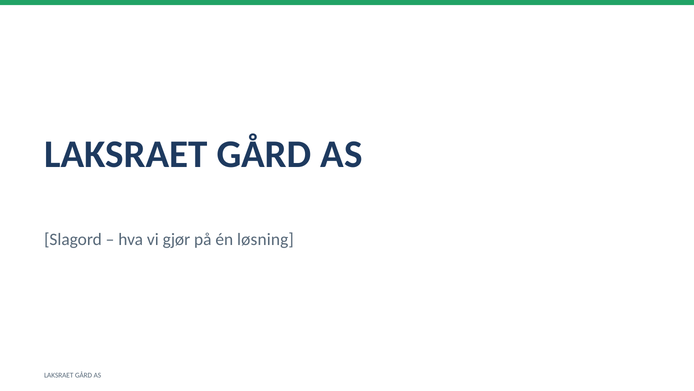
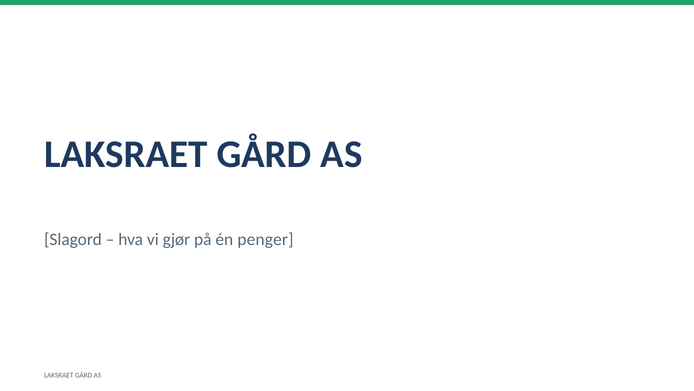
løsning: løsning -> penger (265, 239)
